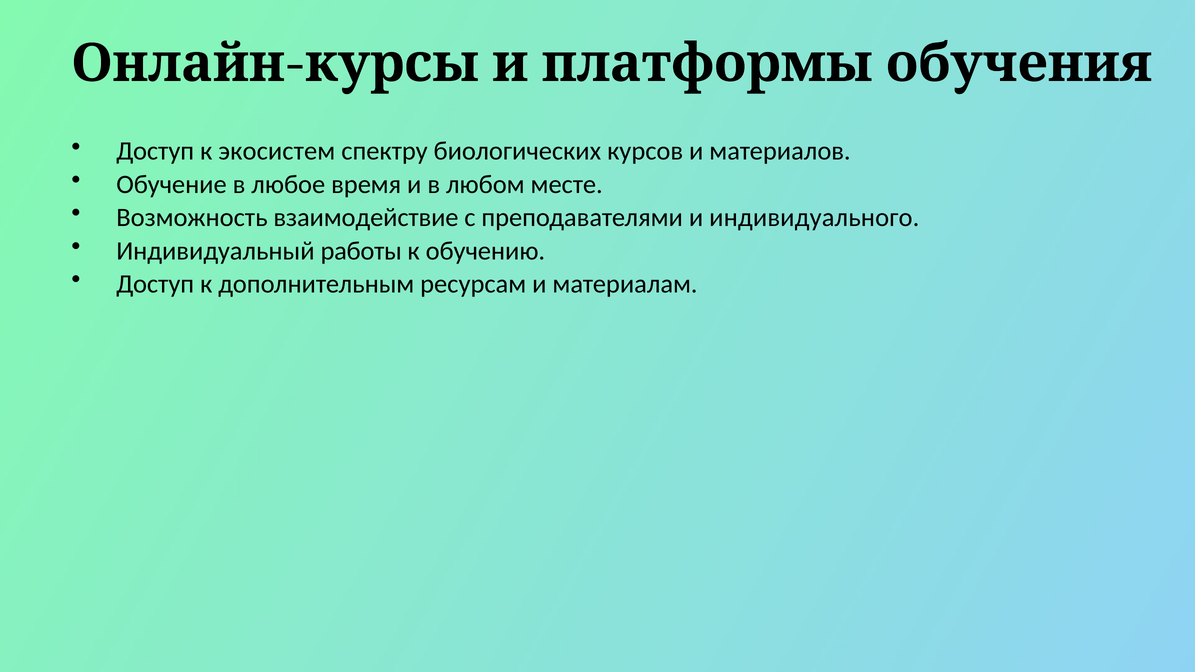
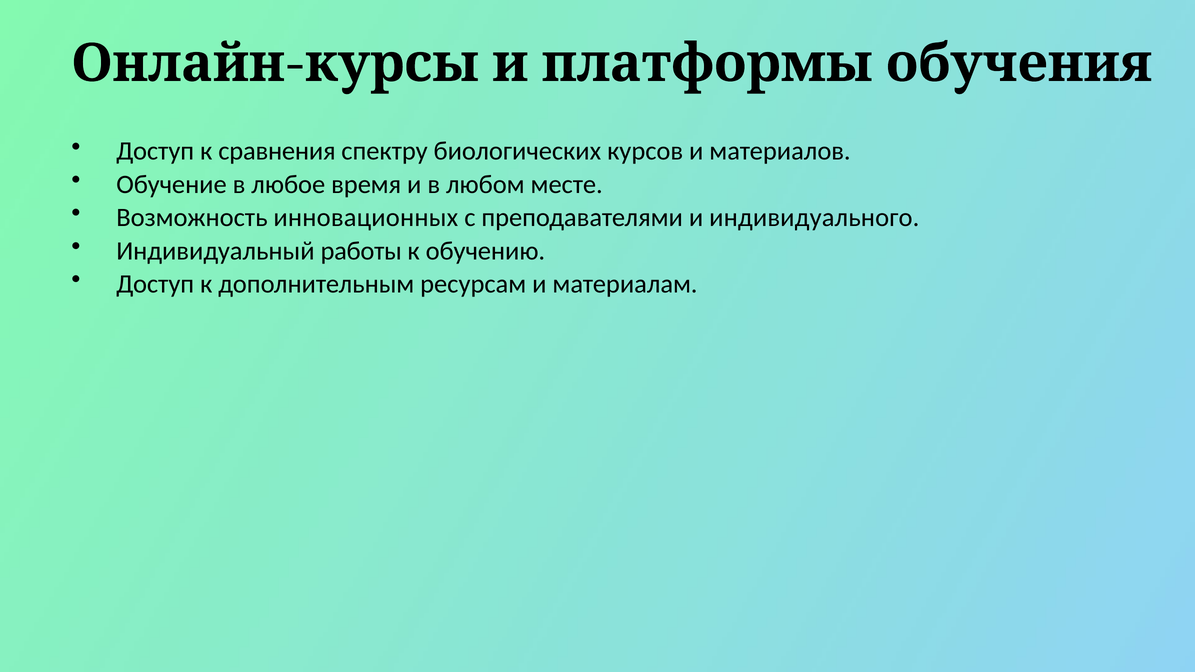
экосистем: экосистем -> сравнения (277, 151)
взаимодействие: взаимодействие -> инновационных (366, 218)
